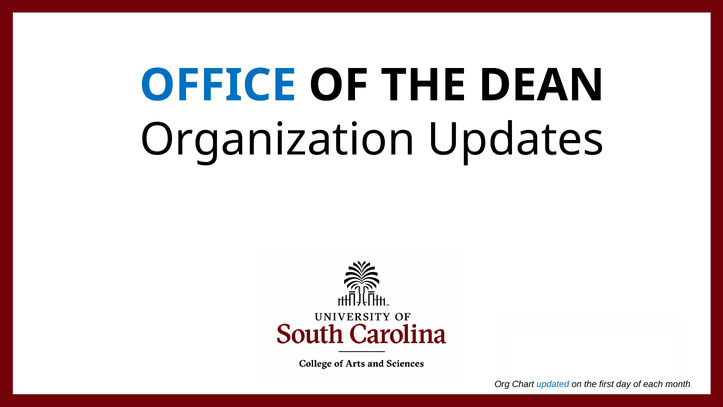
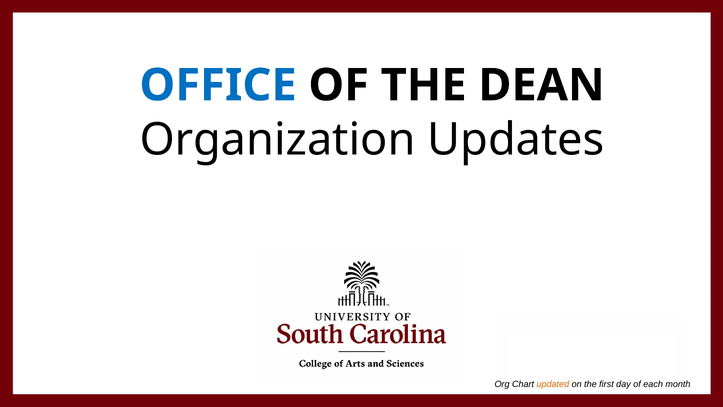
updated colour: blue -> orange (553, 384)
